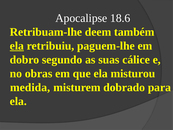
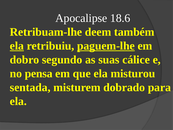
paguem-lhe underline: none -> present (106, 46)
obras: obras -> pensa (39, 73)
medida: medida -> sentada (30, 87)
